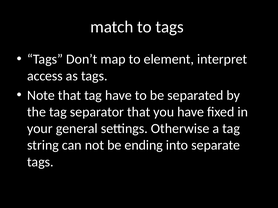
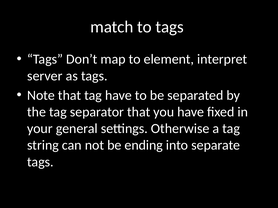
access: access -> server (45, 76)
